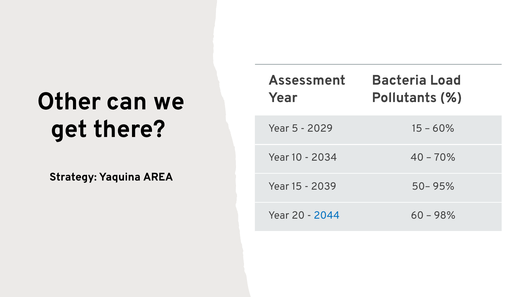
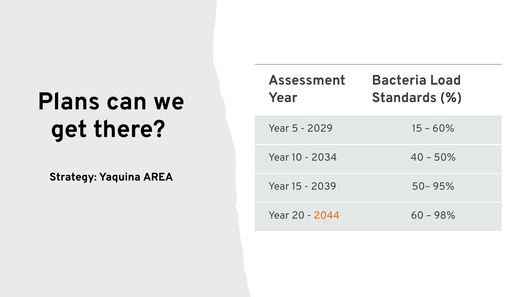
Pollutants: Pollutants -> Standards (404, 97)
Other: Other -> Plans (69, 101)
70%: 70% -> 50% (445, 157)
2044 colour: blue -> orange (327, 215)
